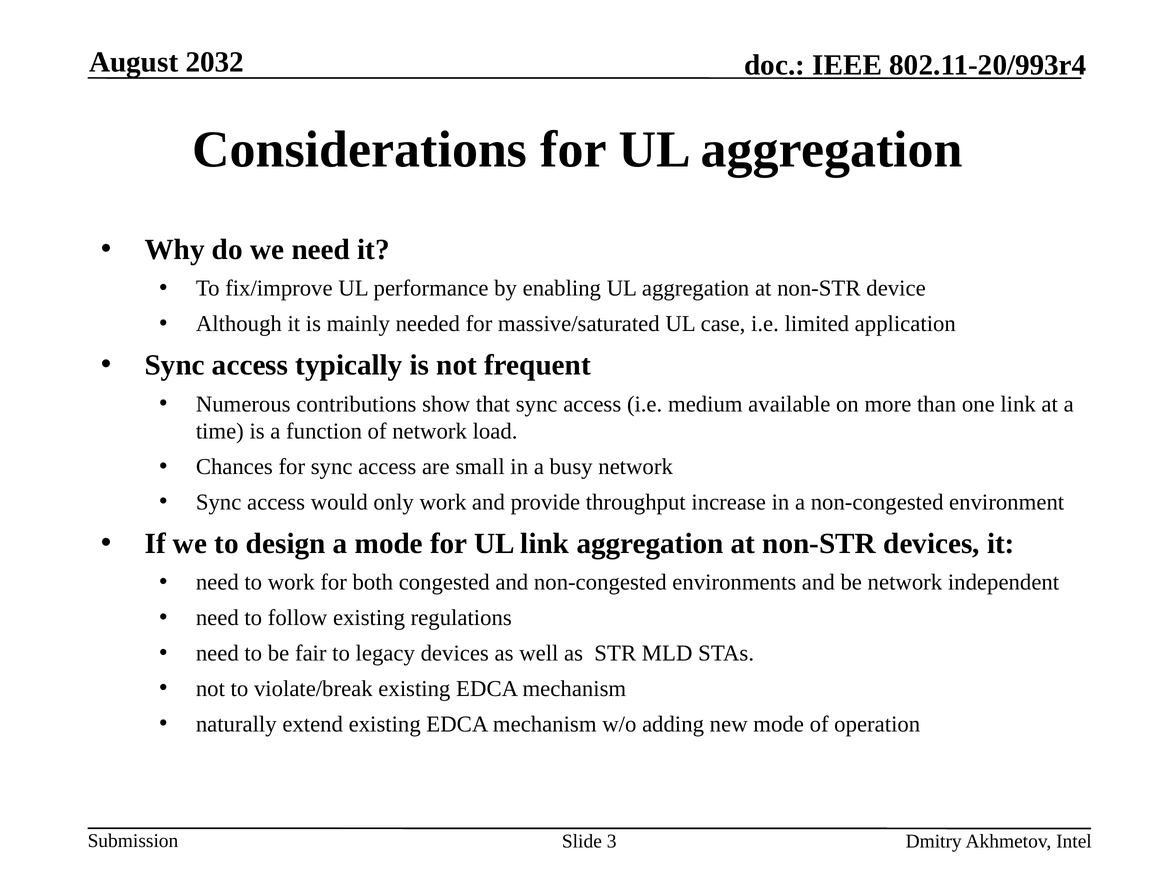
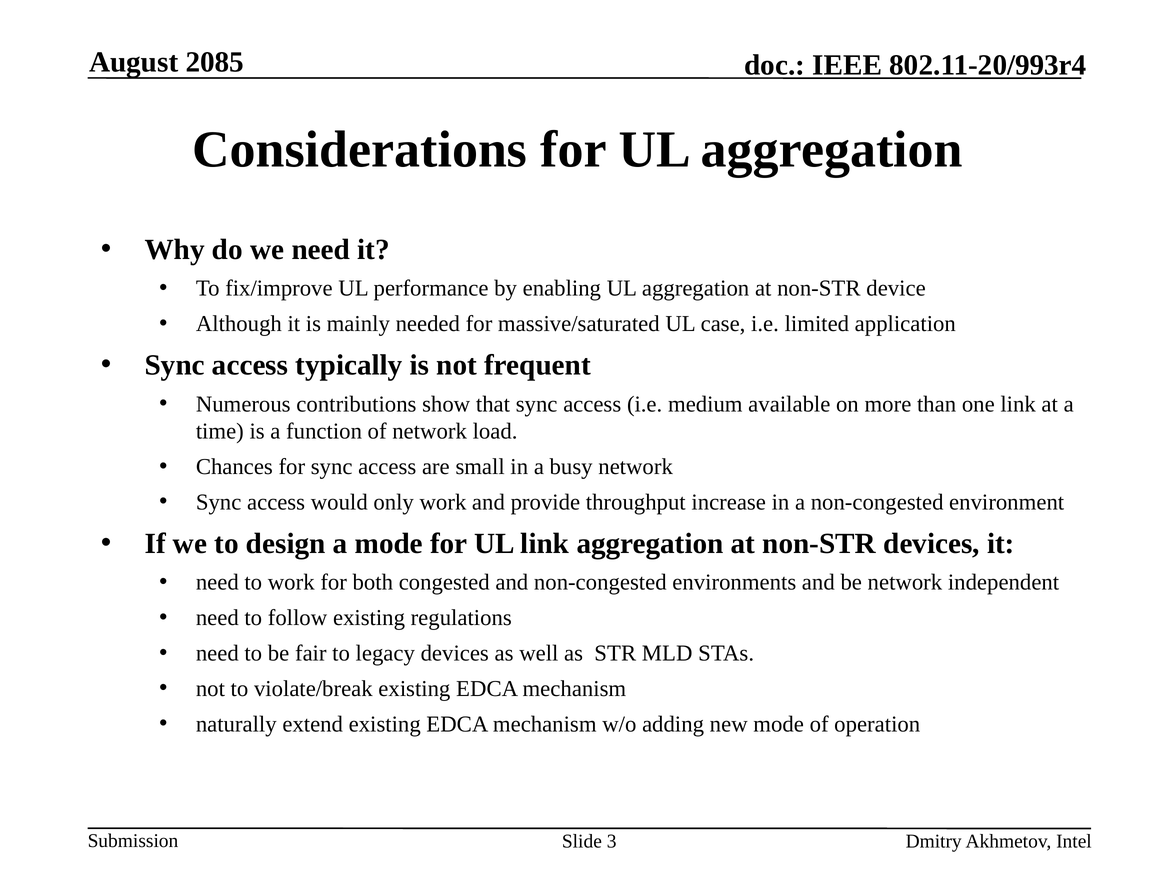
2032: 2032 -> 2085 (215, 62)
